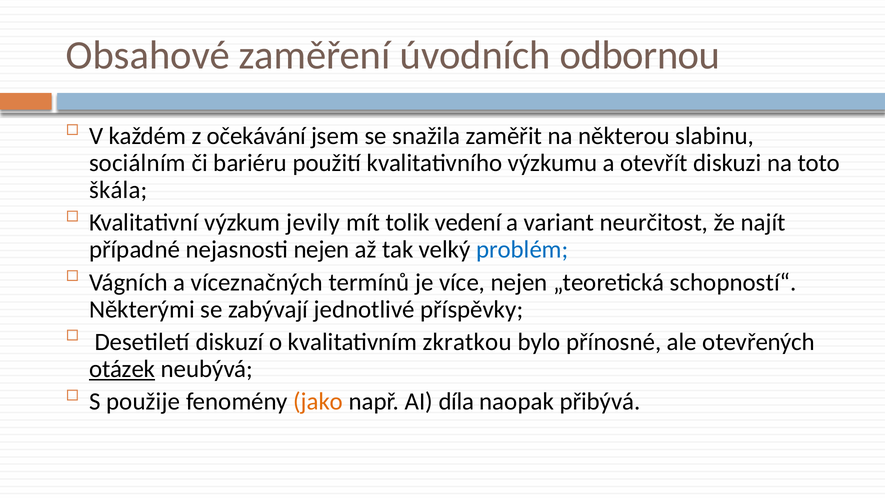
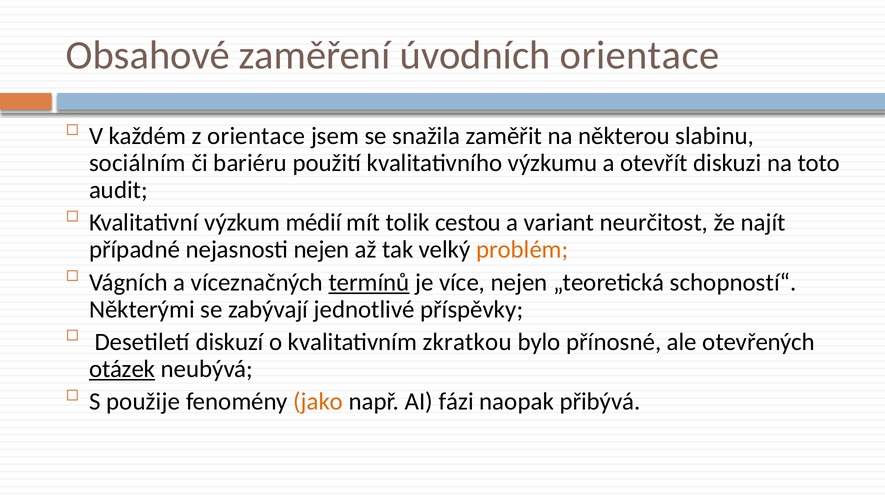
úvodních odbornou: odbornou -> orientace (640, 55)
z očekávání: očekávání -> orientace (256, 136)
škála: škála -> audit (118, 190)
jevily: jevily -> médií (313, 223)
vedení: vedení -> cestou (468, 223)
problém colour: blue -> orange (522, 250)
termínů underline: none -> present (369, 282)
díla: díla -> fázi (456, 402)
